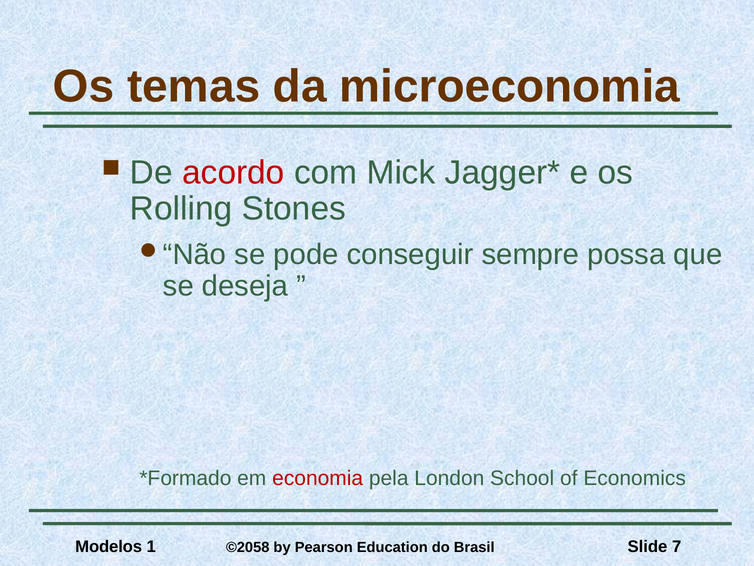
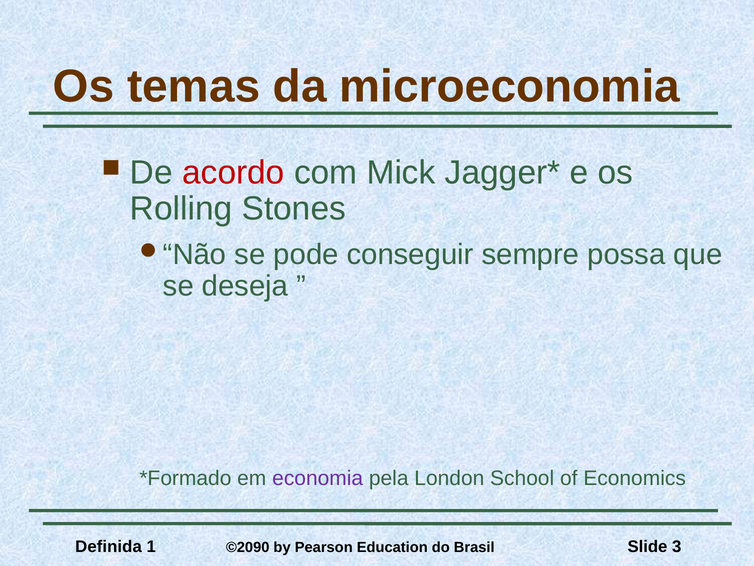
economia colour: red -> purple (318, 478)
Modelos: Modelos -> Definida (109, 546)
©2058: ©2058 -> ©2090 (248, 547)
7: 7 -> 3 (677, 546)
